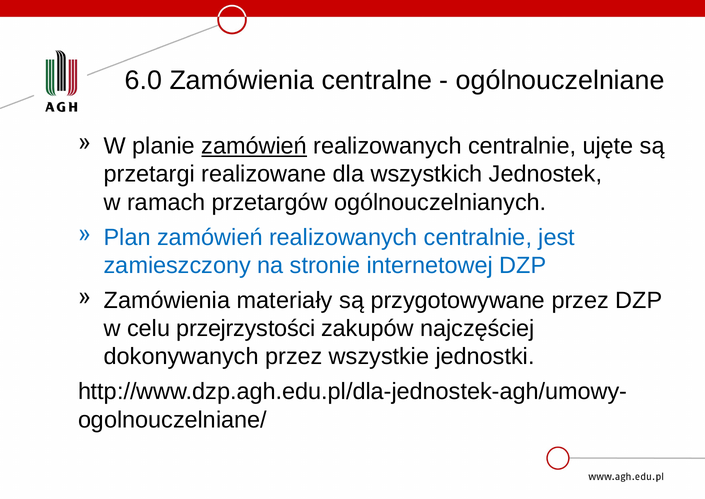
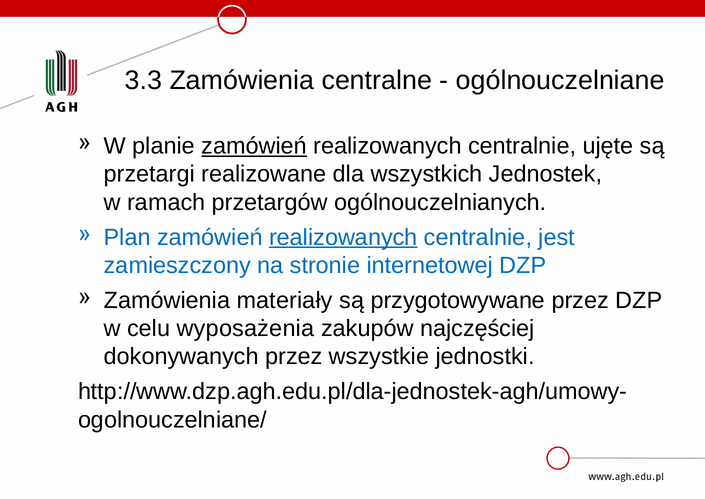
6.0: 6.0 -> 3.3 (143, 80)
realizowanych underline: none -> present (343, 237)
przejrzystości: przejrzystości -> wyposażenia (246, 328)
